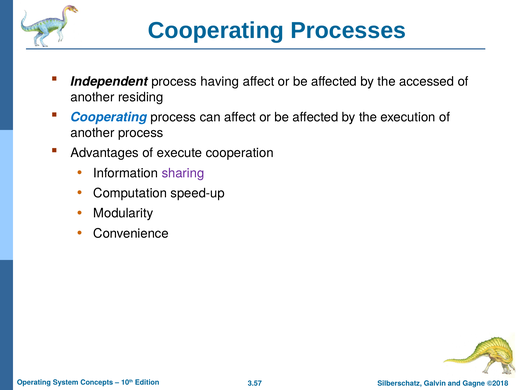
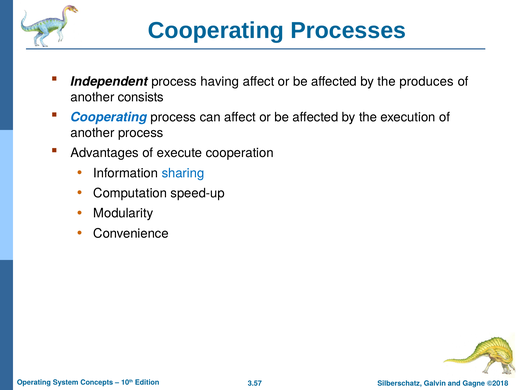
accessed: accessed -> produces (427, 81)
residing: residing -> consists (141, 97)
sharing colour: purple -> blue (183, 173)
